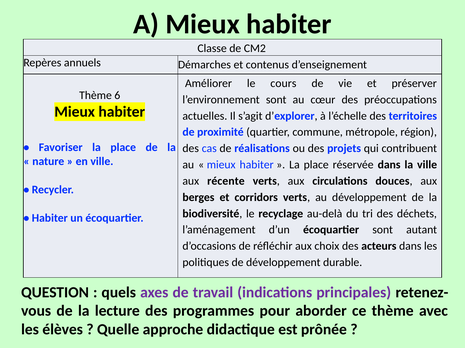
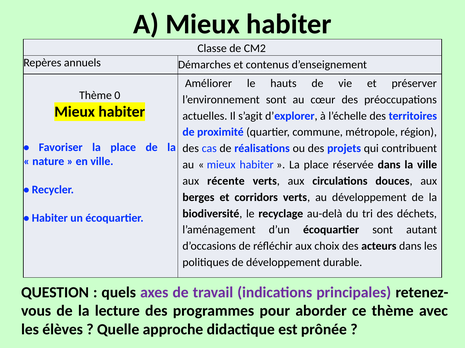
cours: cours -> hauts (283, 84)
6: 6 -> 0 (117, 96)
